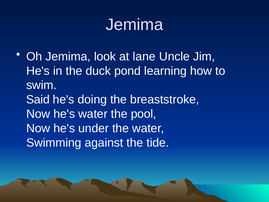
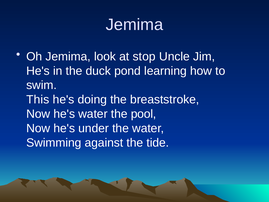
lane: lane -> stop (144, 56)
Said: Said -> This (38, 99)
